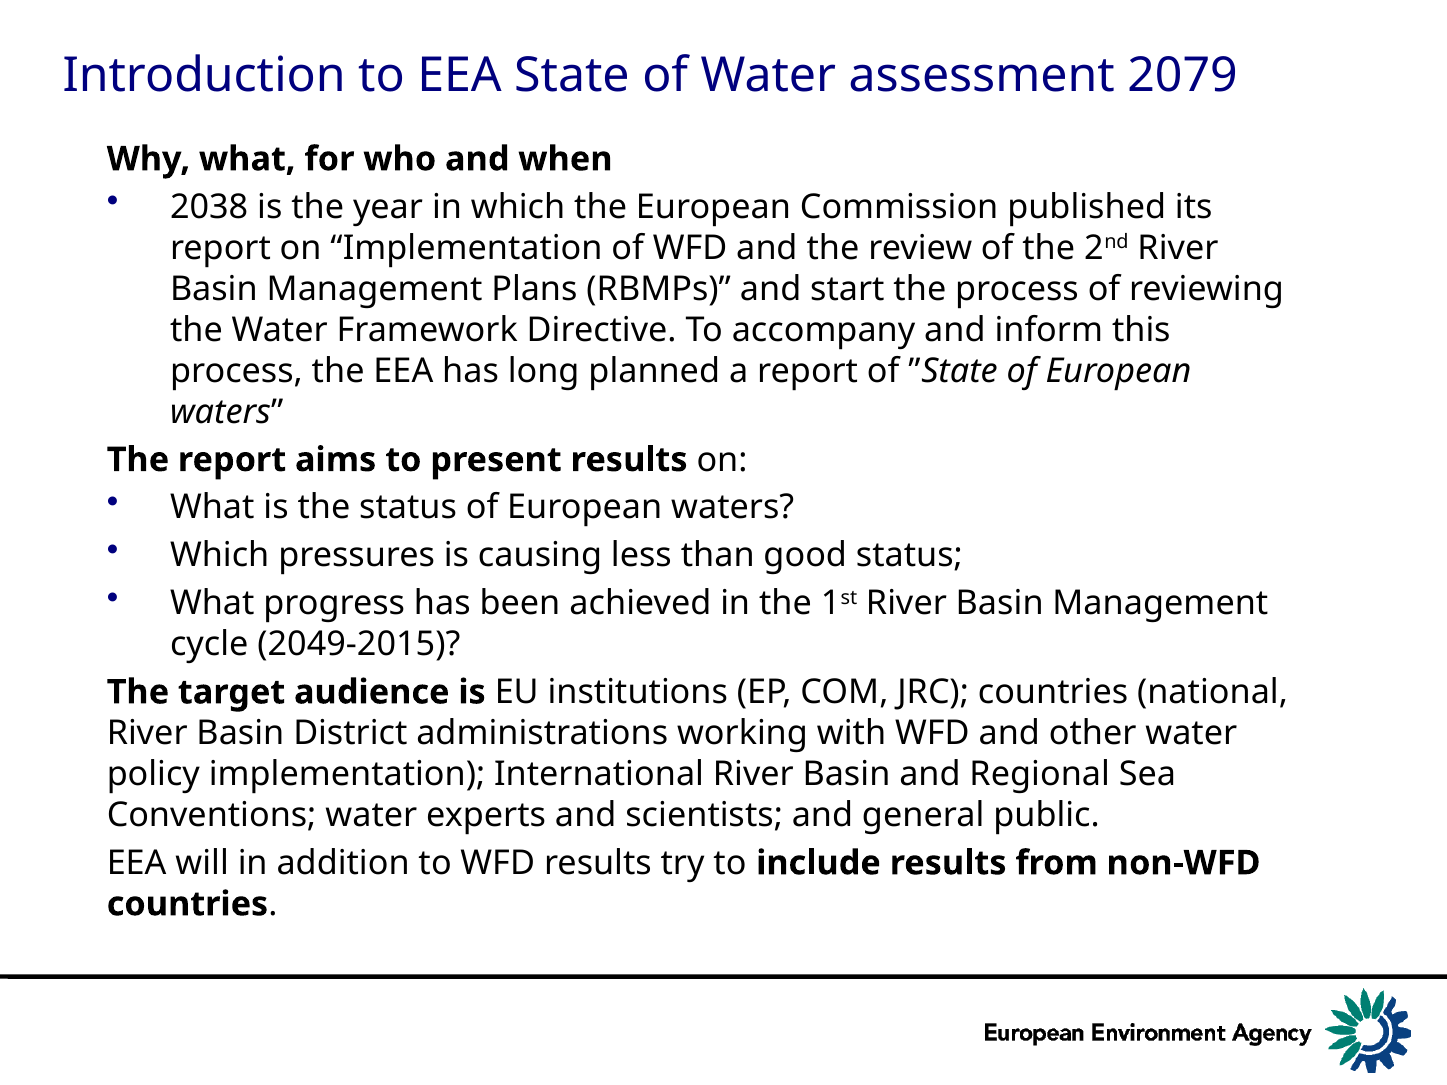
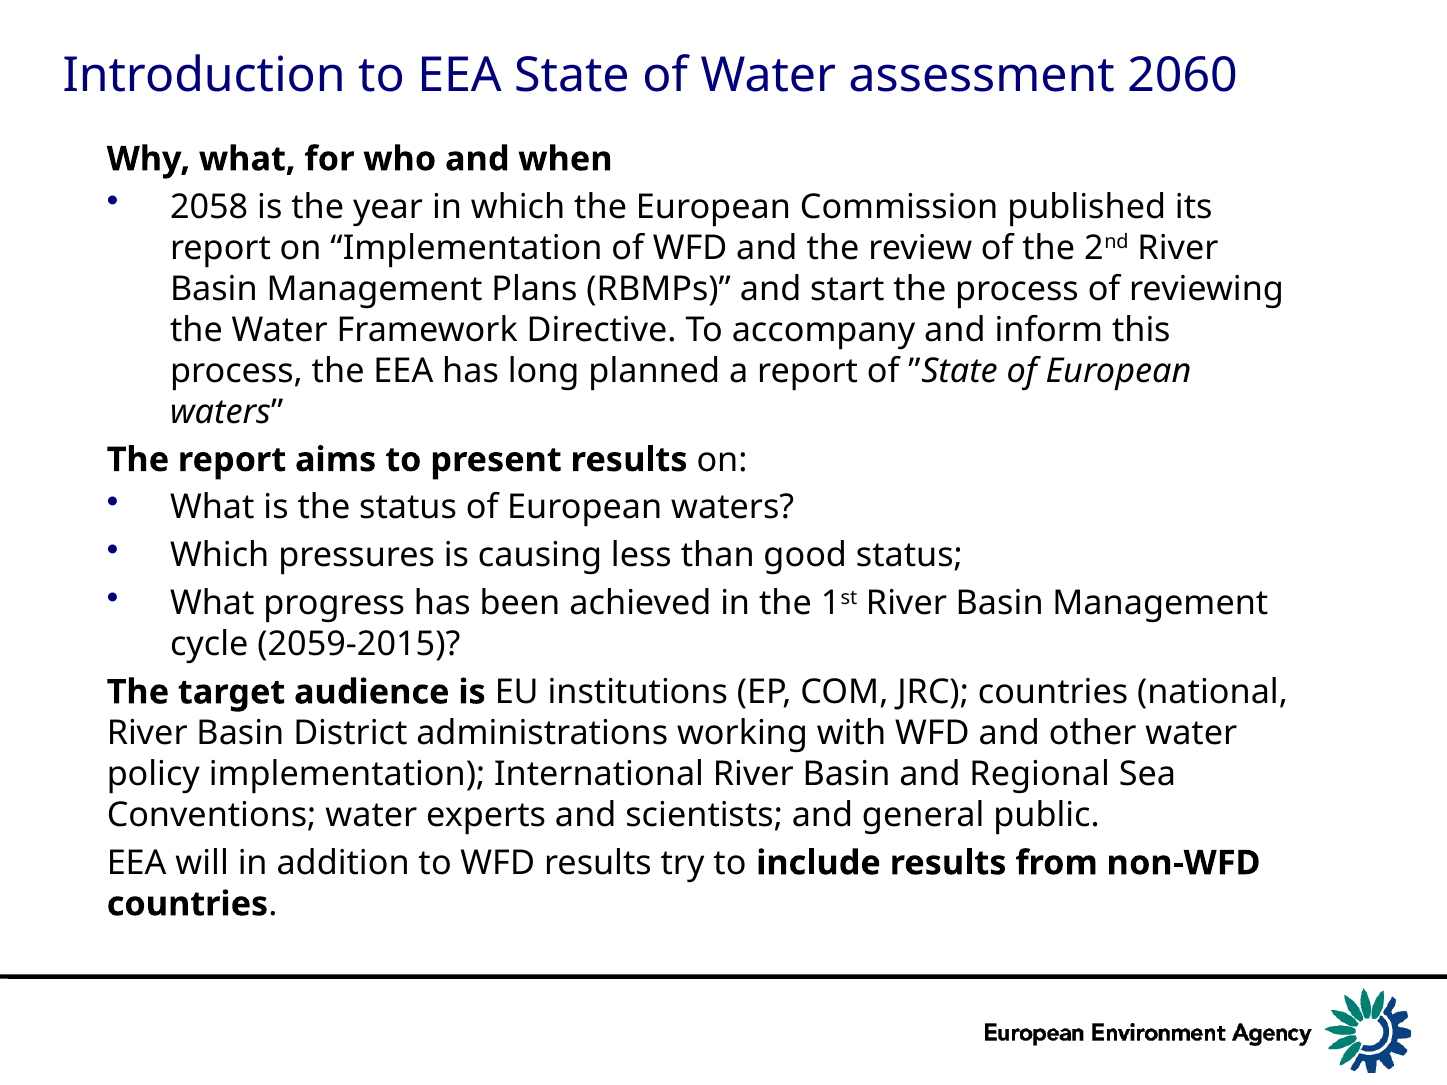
2079: 2079 -> 2060 (1183, 75)
2038: 2038 -> 2058 (209, 207)
2049-2015: 2049-2015 -> 2059-2015 (359, 644)
